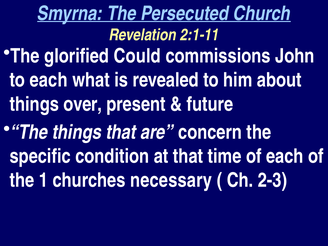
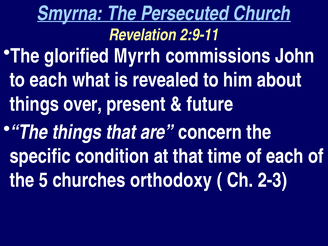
2:1-11: 2:1-11 -> 2:9-11 (200, 35)
Could: Could -> Myrrh (137, 56)
1: 1 -> 5 (43, 180)
necessary: necessary -> orthodoxy (171, 180)
